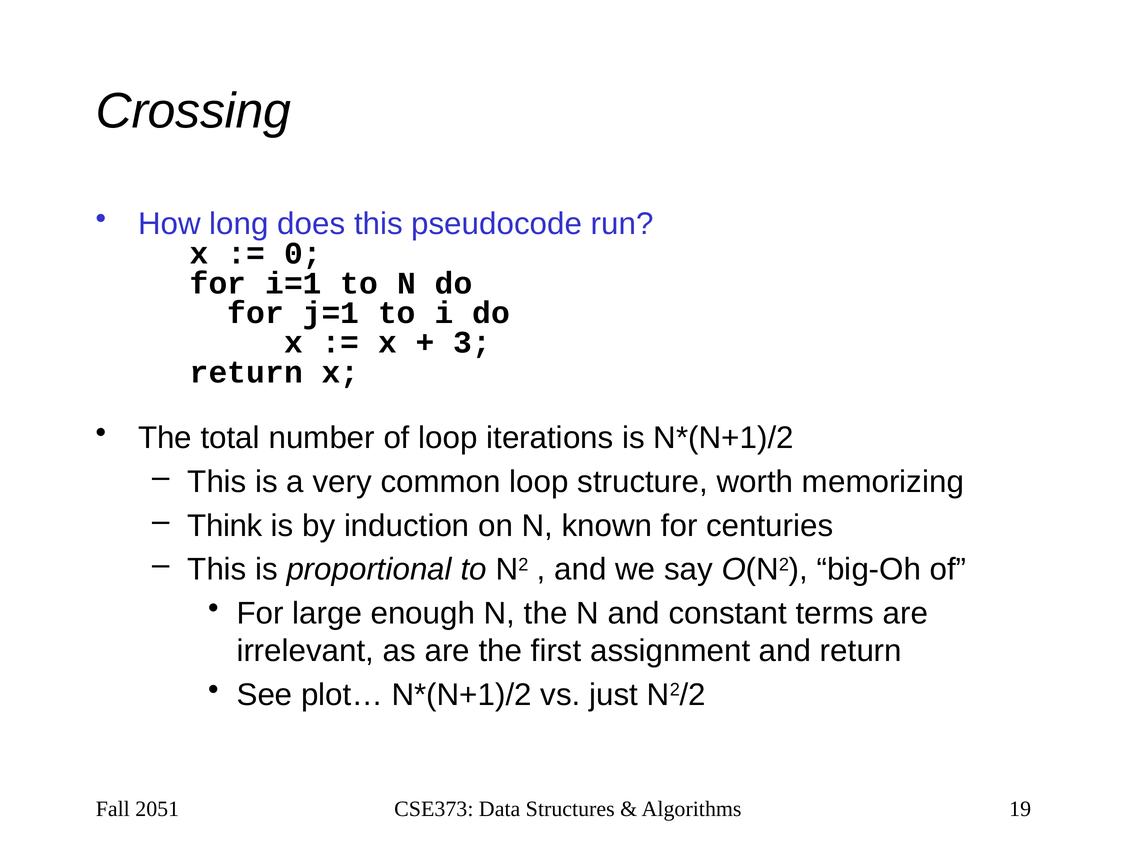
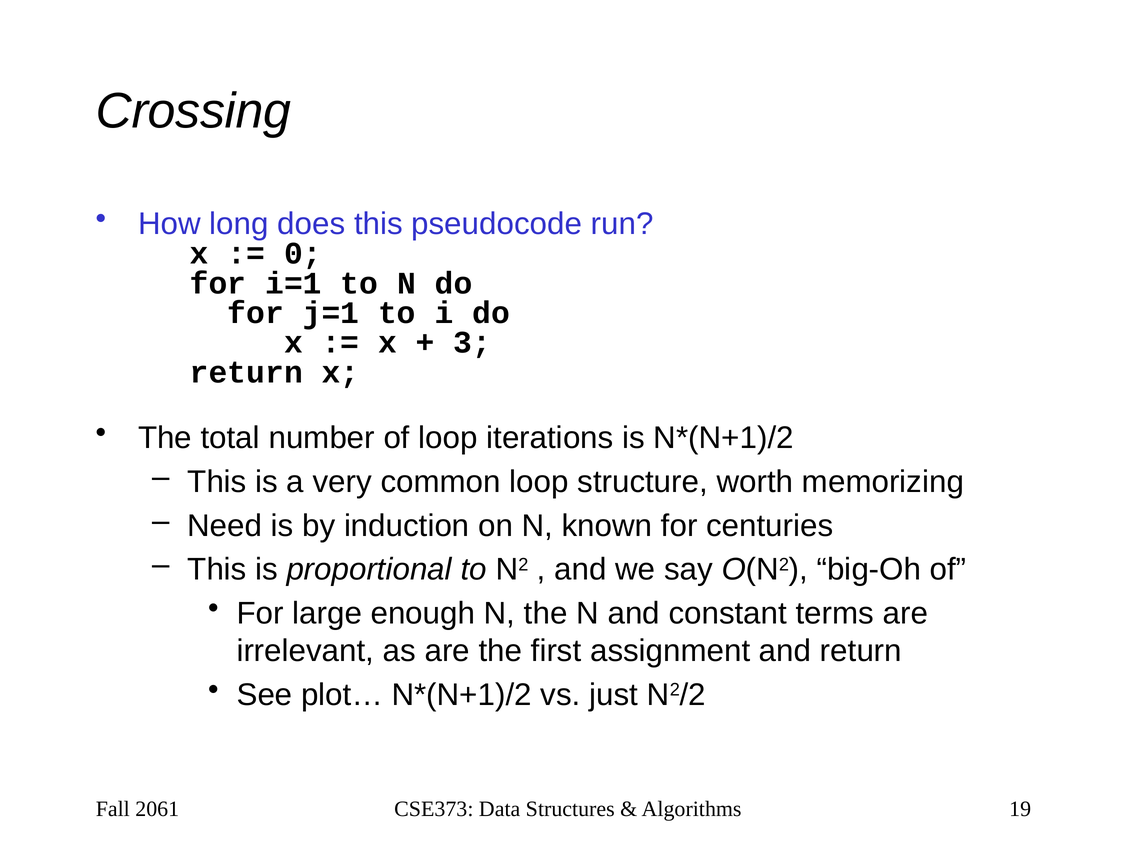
Think: Think -> Need (225, 526)
2051: 2051 -> 2061 (157, 809)
